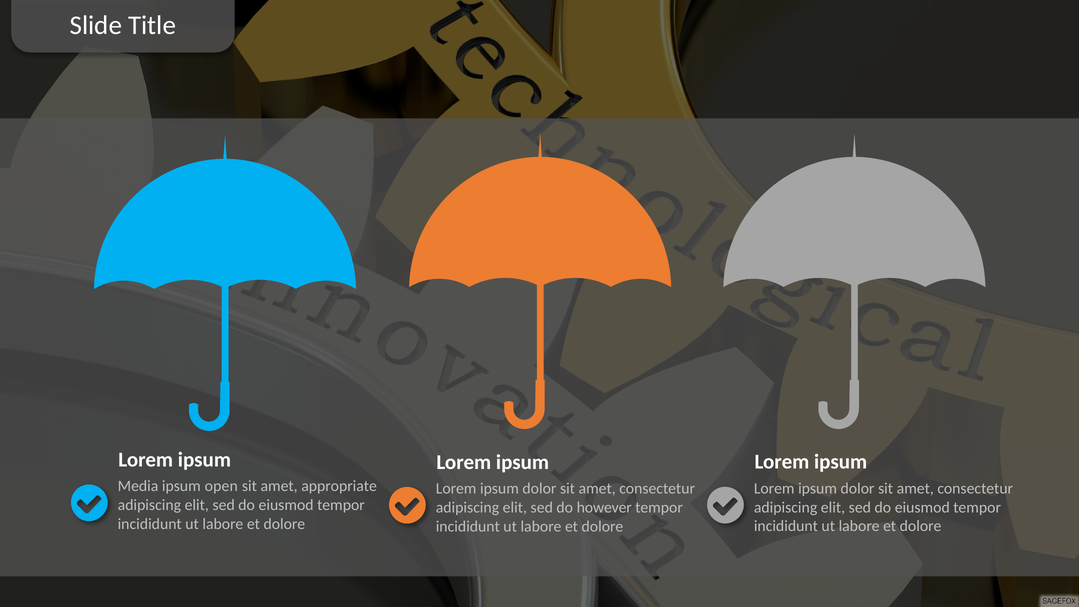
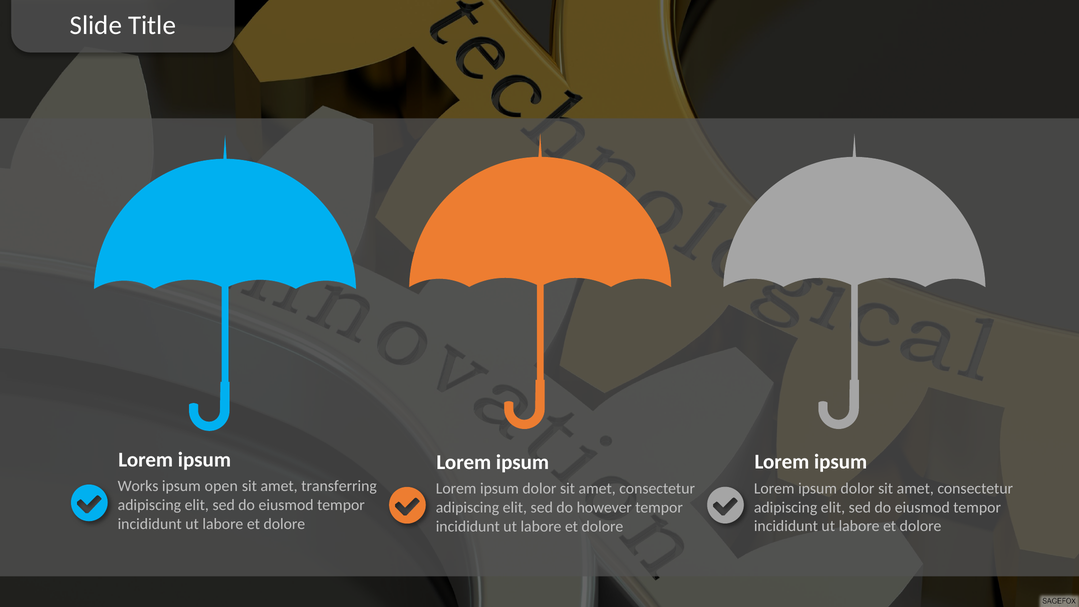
Media: Media -> Works (138, 486)
appropriate: appropriate -> transferring (339, 486)
